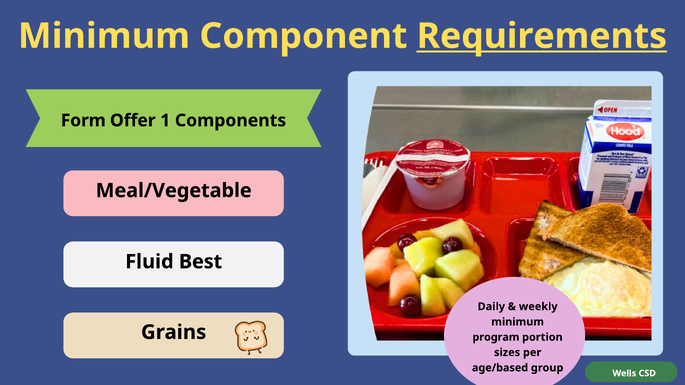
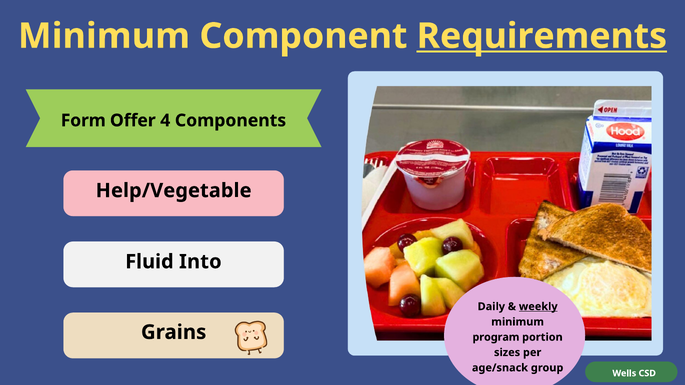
1: 1 -> 4 (165, 121)
Meal/Vegetable: Meal/Vegetable -> Help/Vegetable (174, 191)
Best: Best -> Into (200, 262)
weekly underline: none -> present (538, 307)
age/based: age/based -> age/snack (500, 368)
